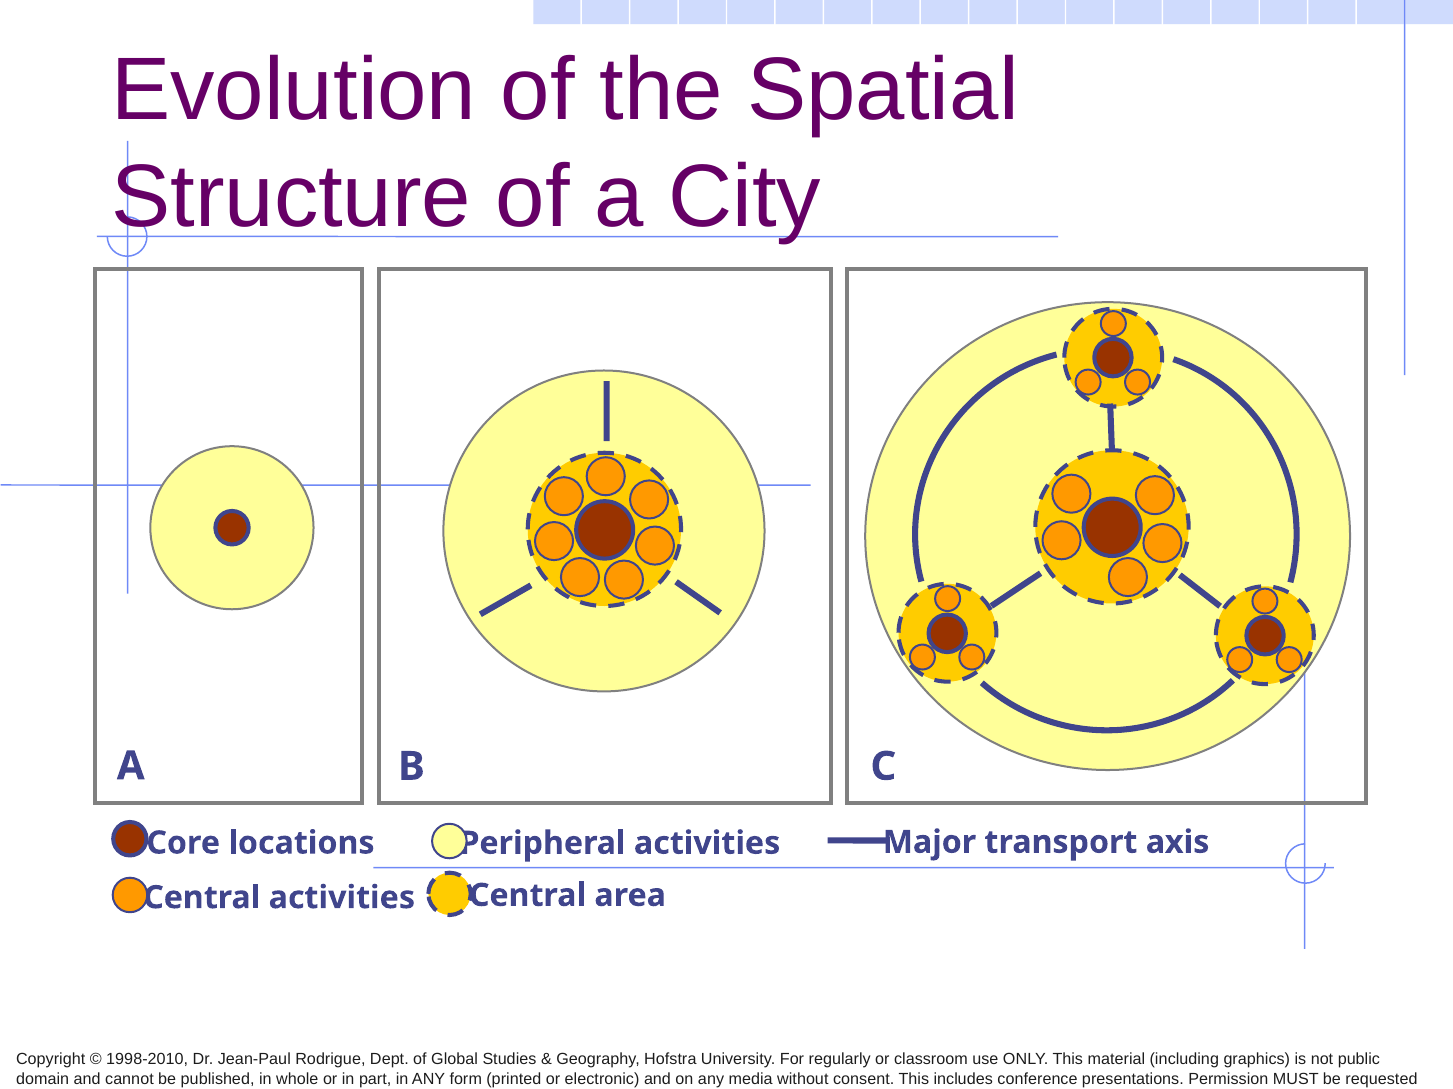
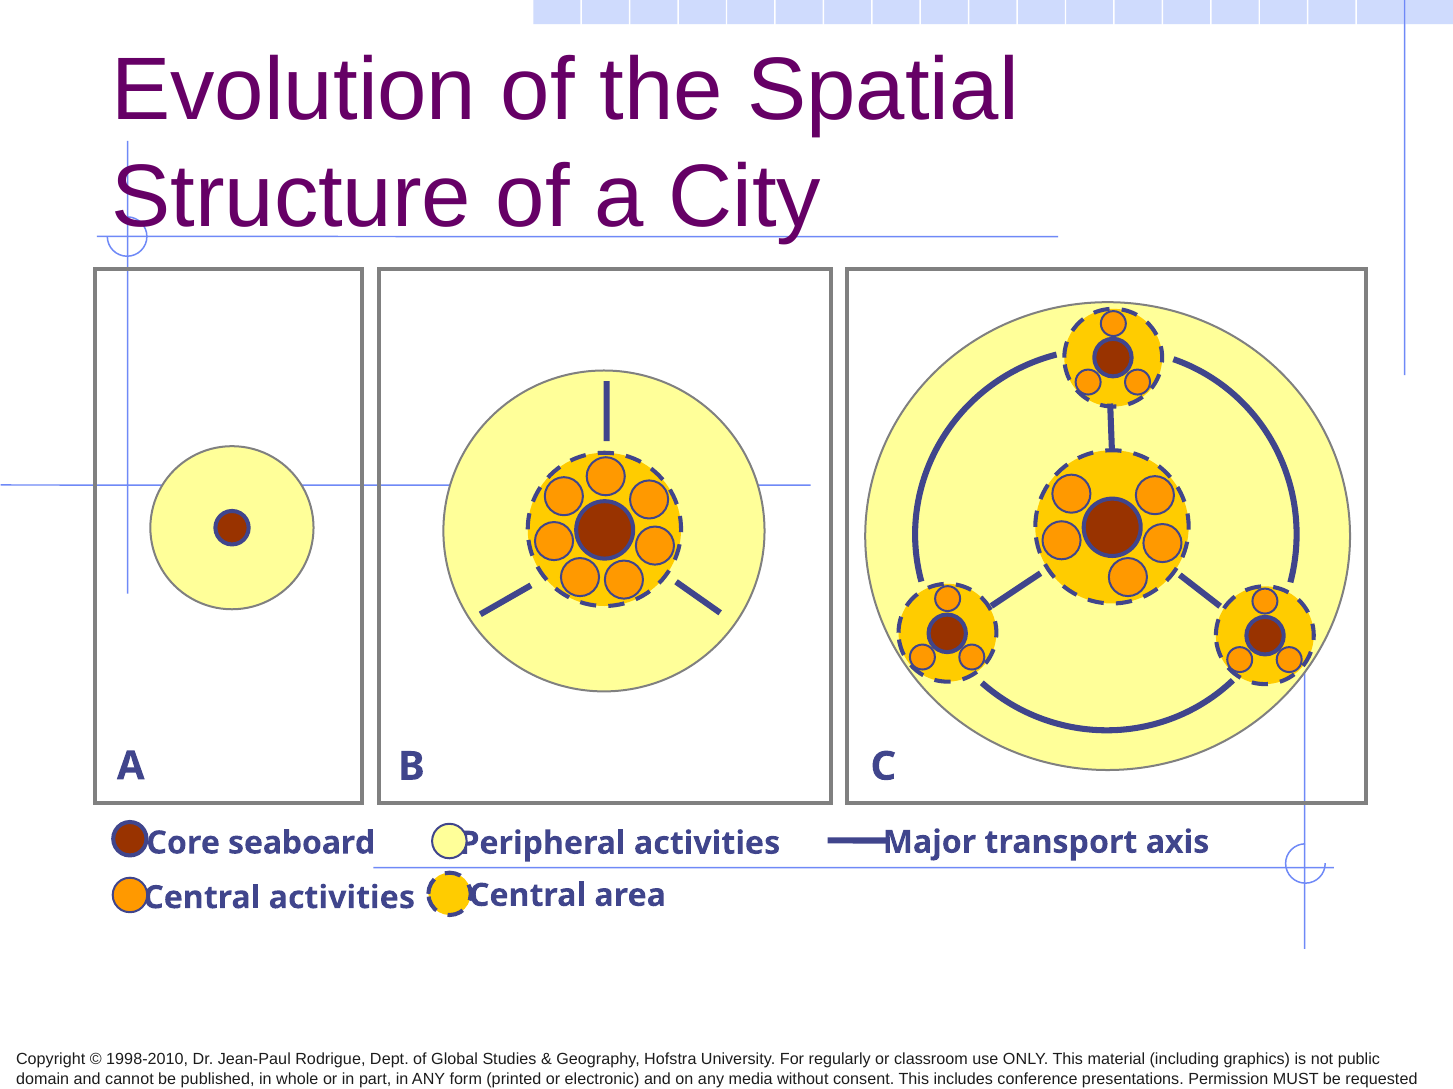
locations: locations -> seaboard (302, 843)
